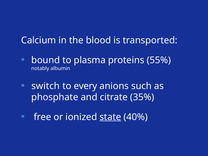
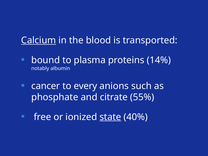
Calcium underline: none -> present (39, 40)
55%: 55% -> 14% (159, 60)
switch: switch -> cancer (46, 86)
35%: 35% -> 55% (142, 97)
